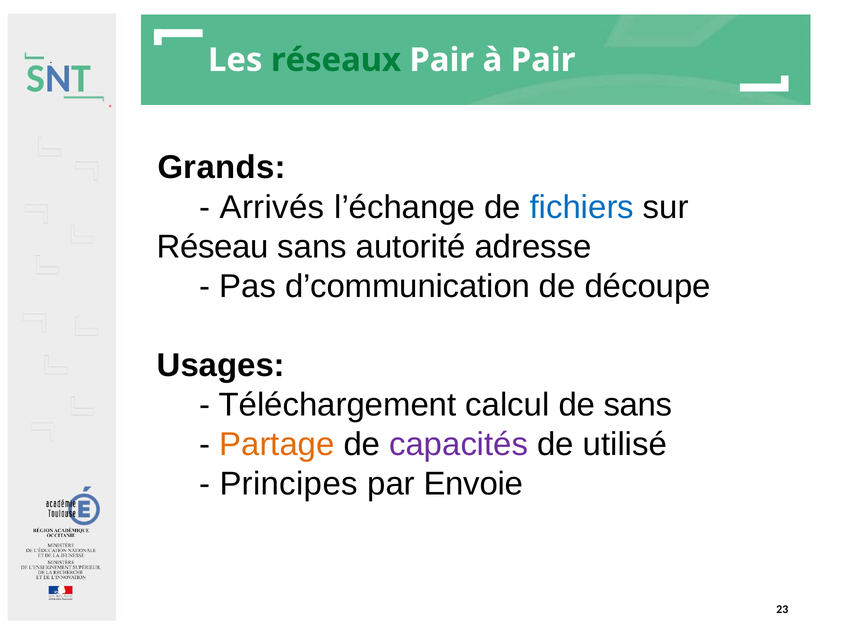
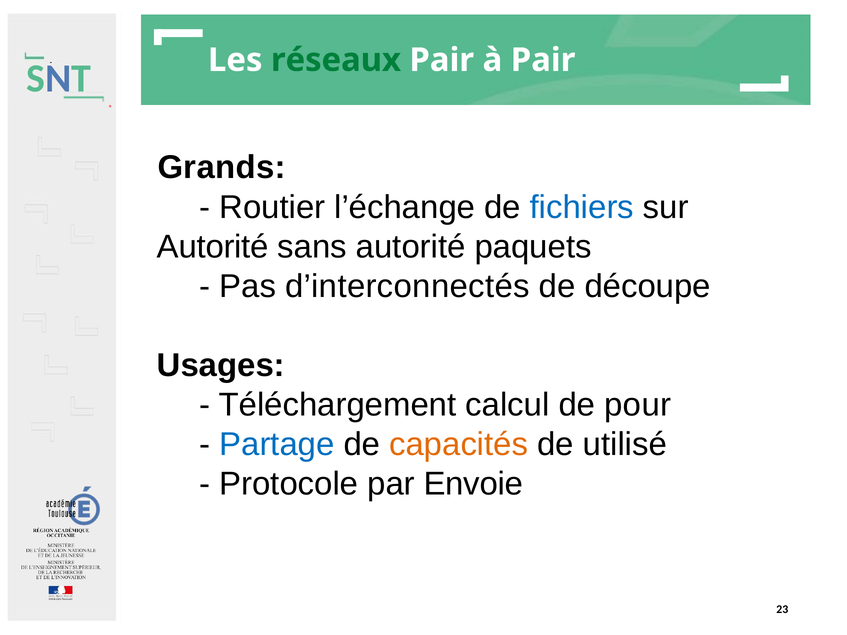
Arrivés: Arrivés -> Routier (272, 207)
Réseau: Réseau -> Autorité (213, 247)
adresse: adresse -> paquets (533, 247)
d’communication: d’communication -> d’interconnectés (407, 286)
de sans: sans -> pour (638, 405)
Partage colour: orange -> blue (277, 445)
capacités colour: purple -> orange (459, 445)
Principes: Principes -> Protocole (289, 484)
